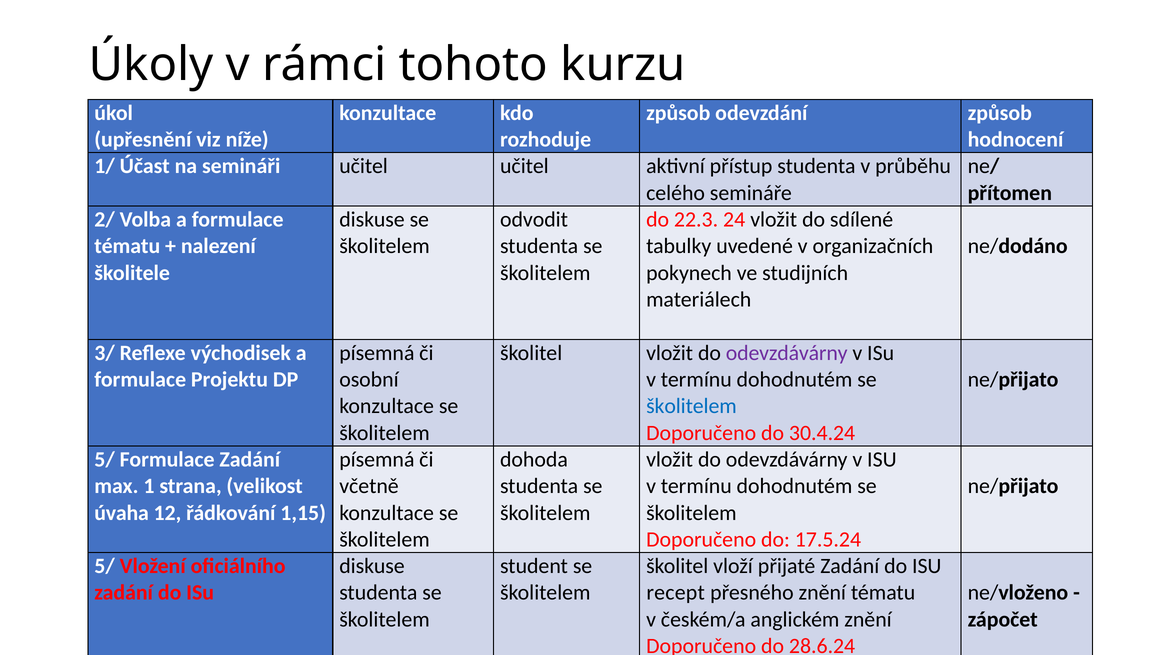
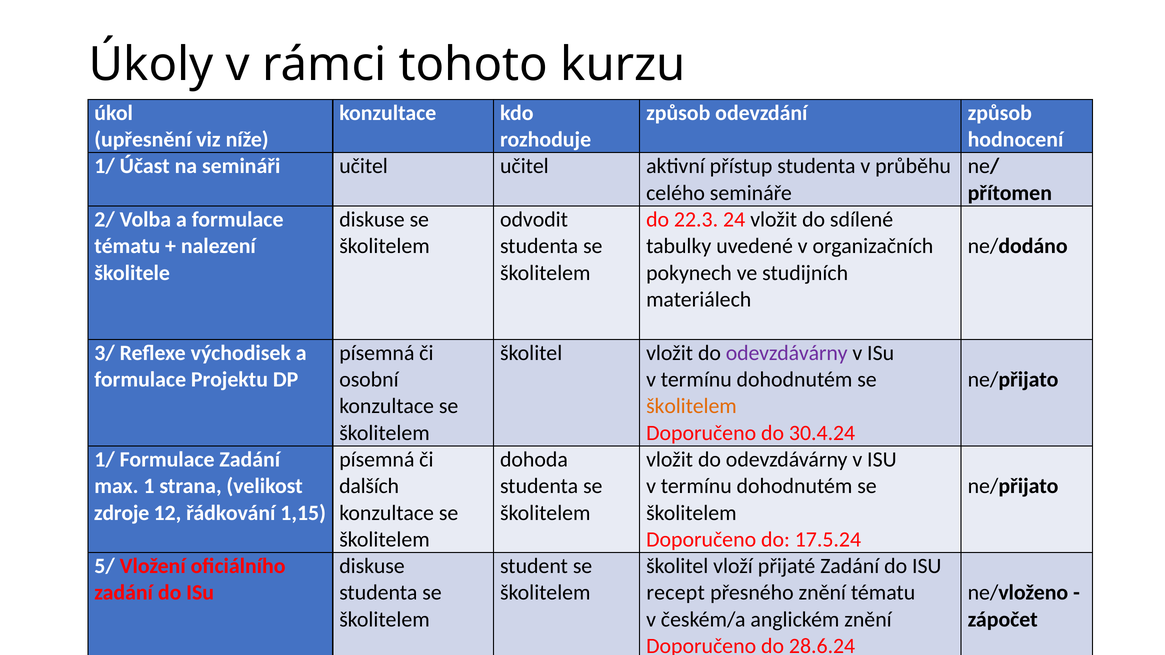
školitelem colour: blue -> orange (691, 406)
5/: 5/ -> 1/ (105, 460)
včetně: včetně -> dalších (369, 486)
úvaha: úvaha -> zdroje (122, 513)
